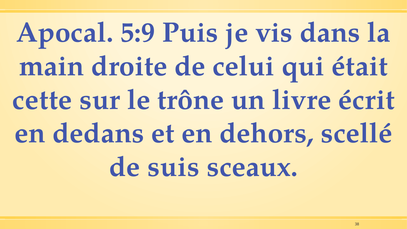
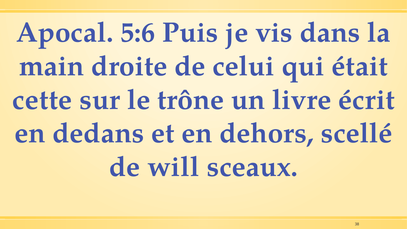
5:9: 5:9 -> 5:6 (138, 33)
suis: suis -> will (173, 167)
